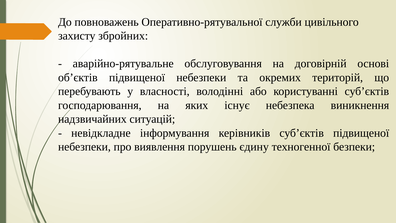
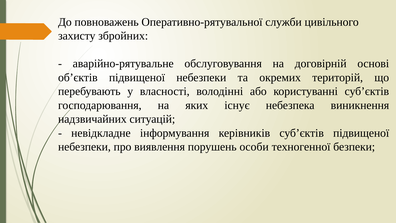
єдину: єдину -> особи (254, 147)
